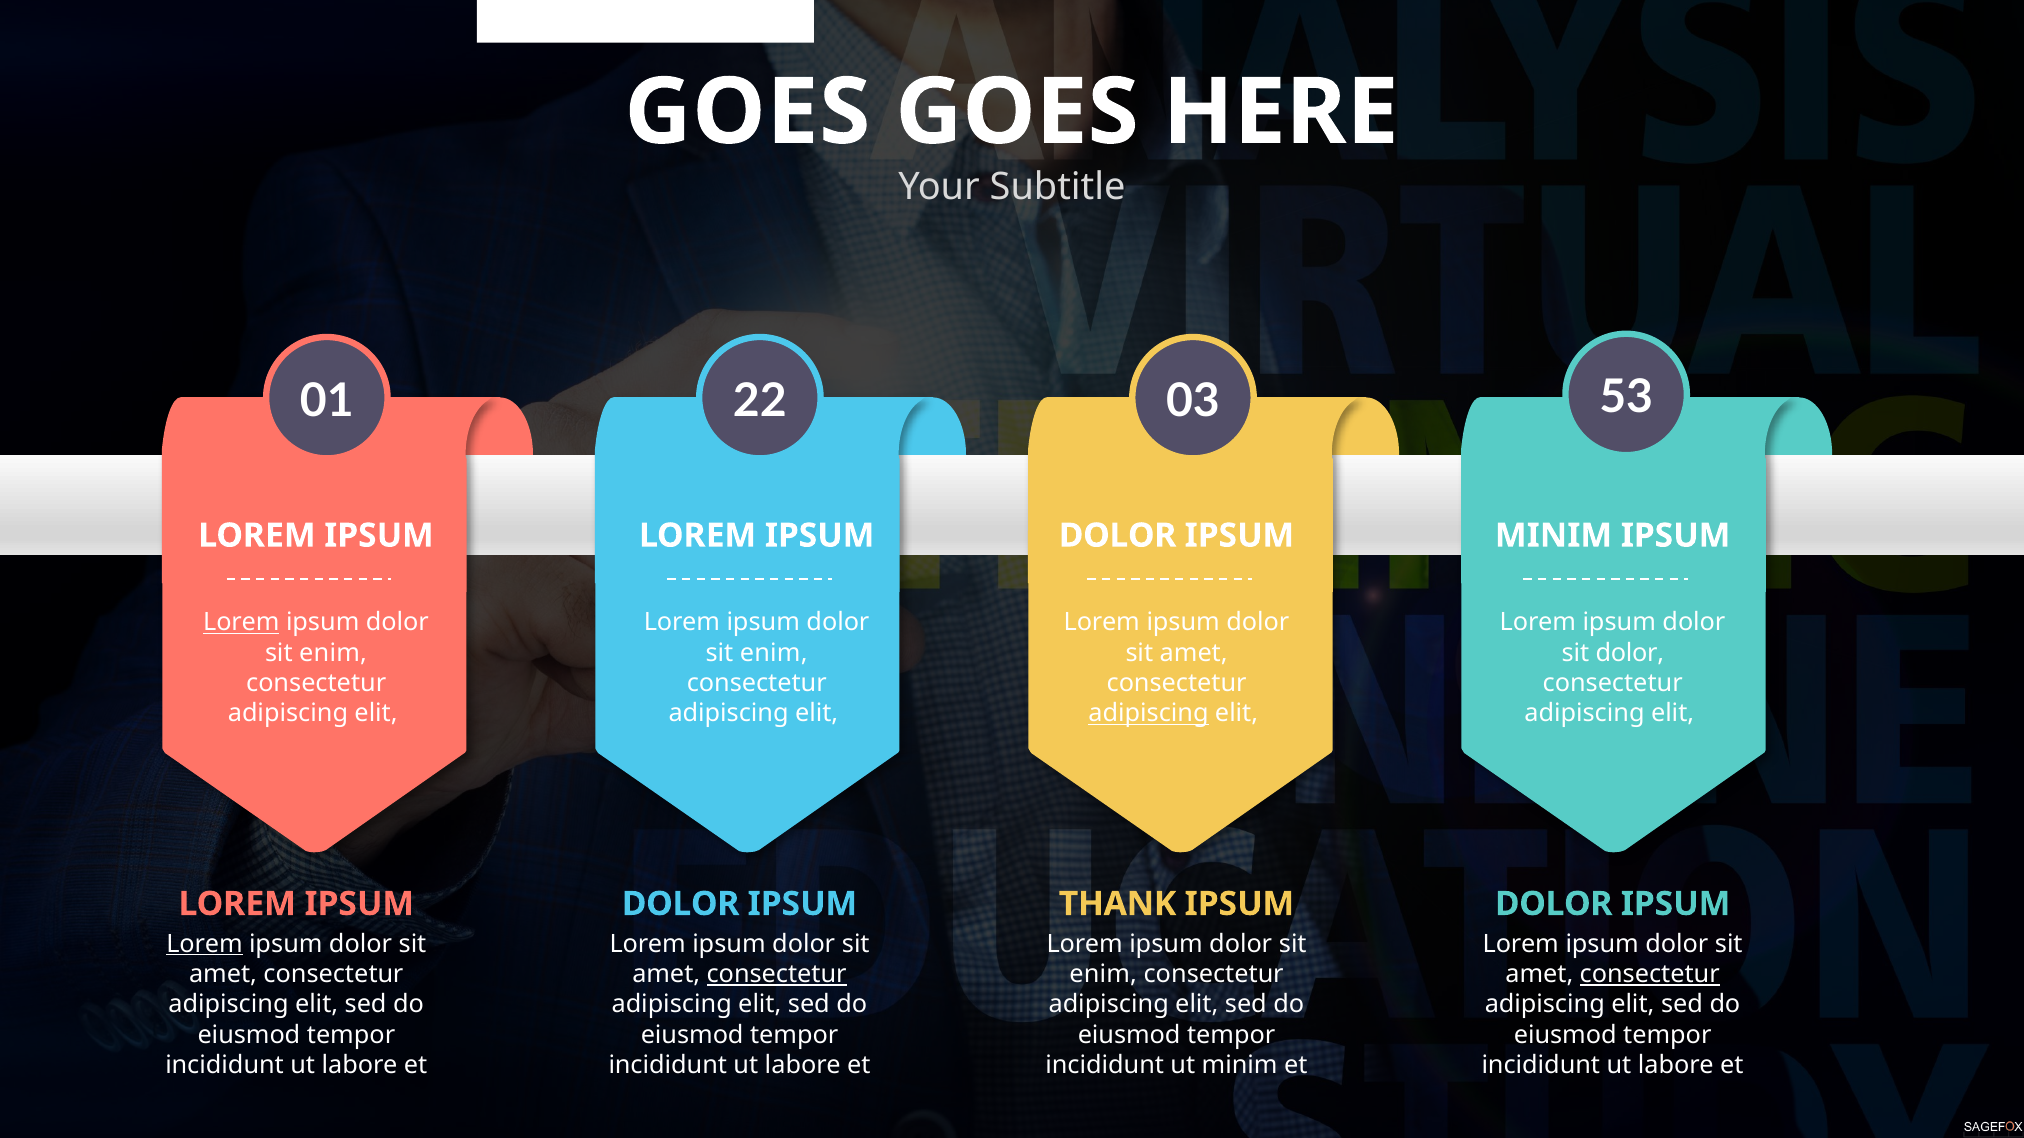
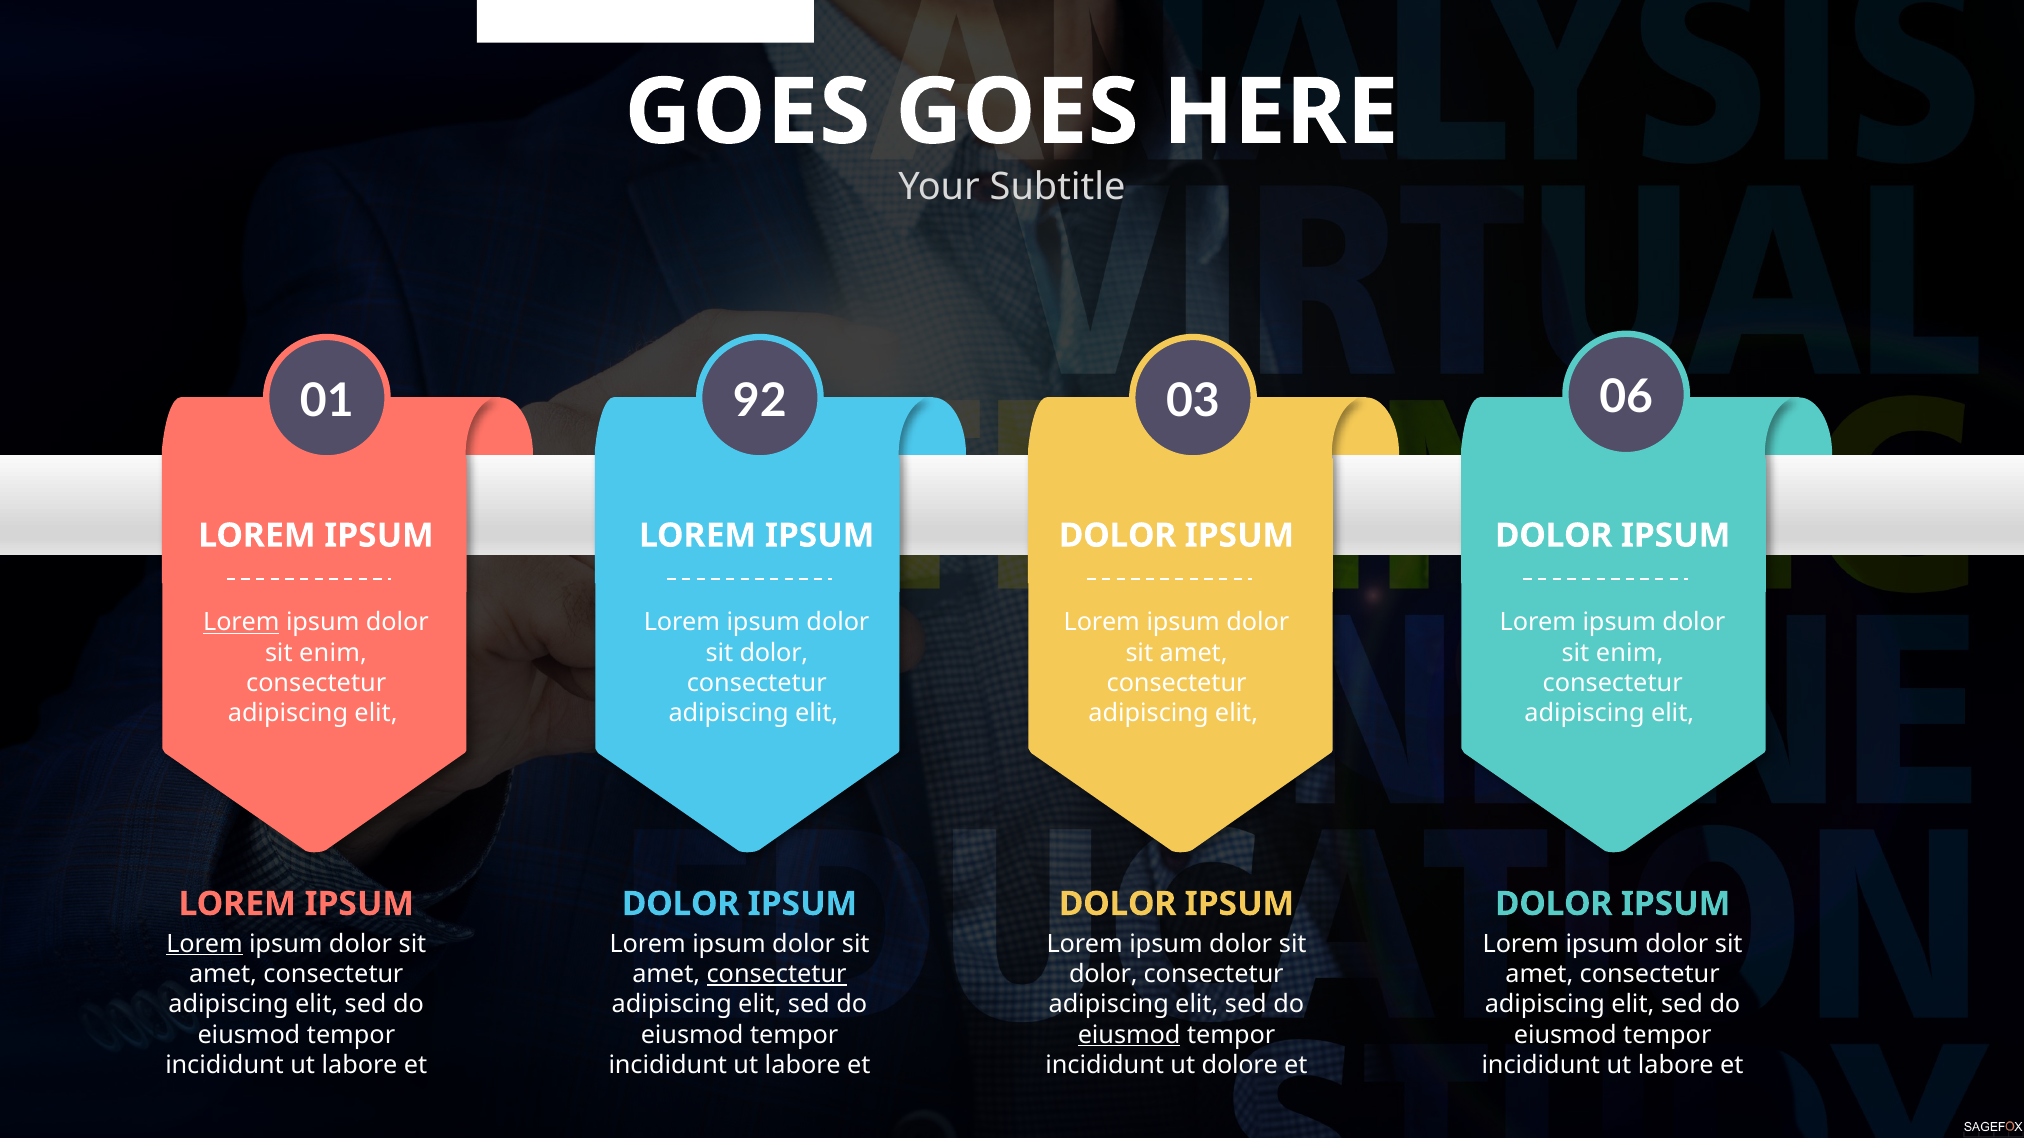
22: 22 -> 92 (760, 401)
53: 53 -> 06 (1626, 398)
MINIM: MINIM -> DOLOR (1554, 536)
enim: enim -> dolor (774, 653)
dolor: dolor -> enim (1630, 653)
adipiscing underline: present -> none (1148, 714)
THANK: THANK -> DOLOR (1118, 904)
enim: enim -> dolor (1103, 975)
consectetur underline: present -> none (1650, 975)
eiusmod underline: none -> present (1129, 1035)
ut minim: minim -> dolore (1240, 1066)
